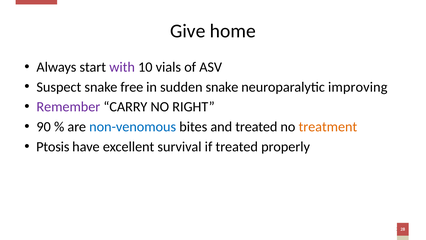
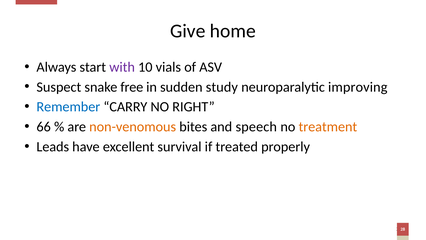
sudden snake: snake -> study (222, 87)
Remember colour: purple -> blue (68, 107)
90: 90 -> 66 (44, 127)
non-venomous colour: blue -> orange (133, 127)
and treated: treated -> speech (256, 127)
Ptosis: Ptosis -> Leads (53, 147)
